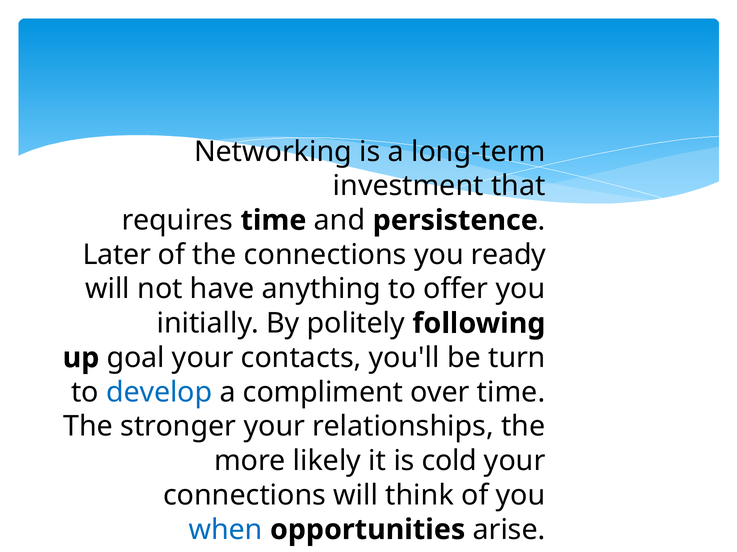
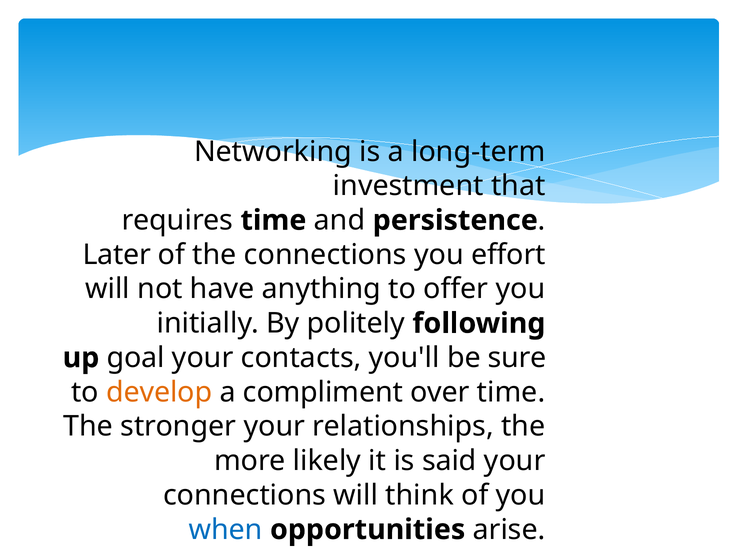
ready: ready -> effort (508, 255)
turn: turn -> sure (517, 358)
develop colour: blue -> orange (159, 393)
cold: cold -> said (449, 461)
